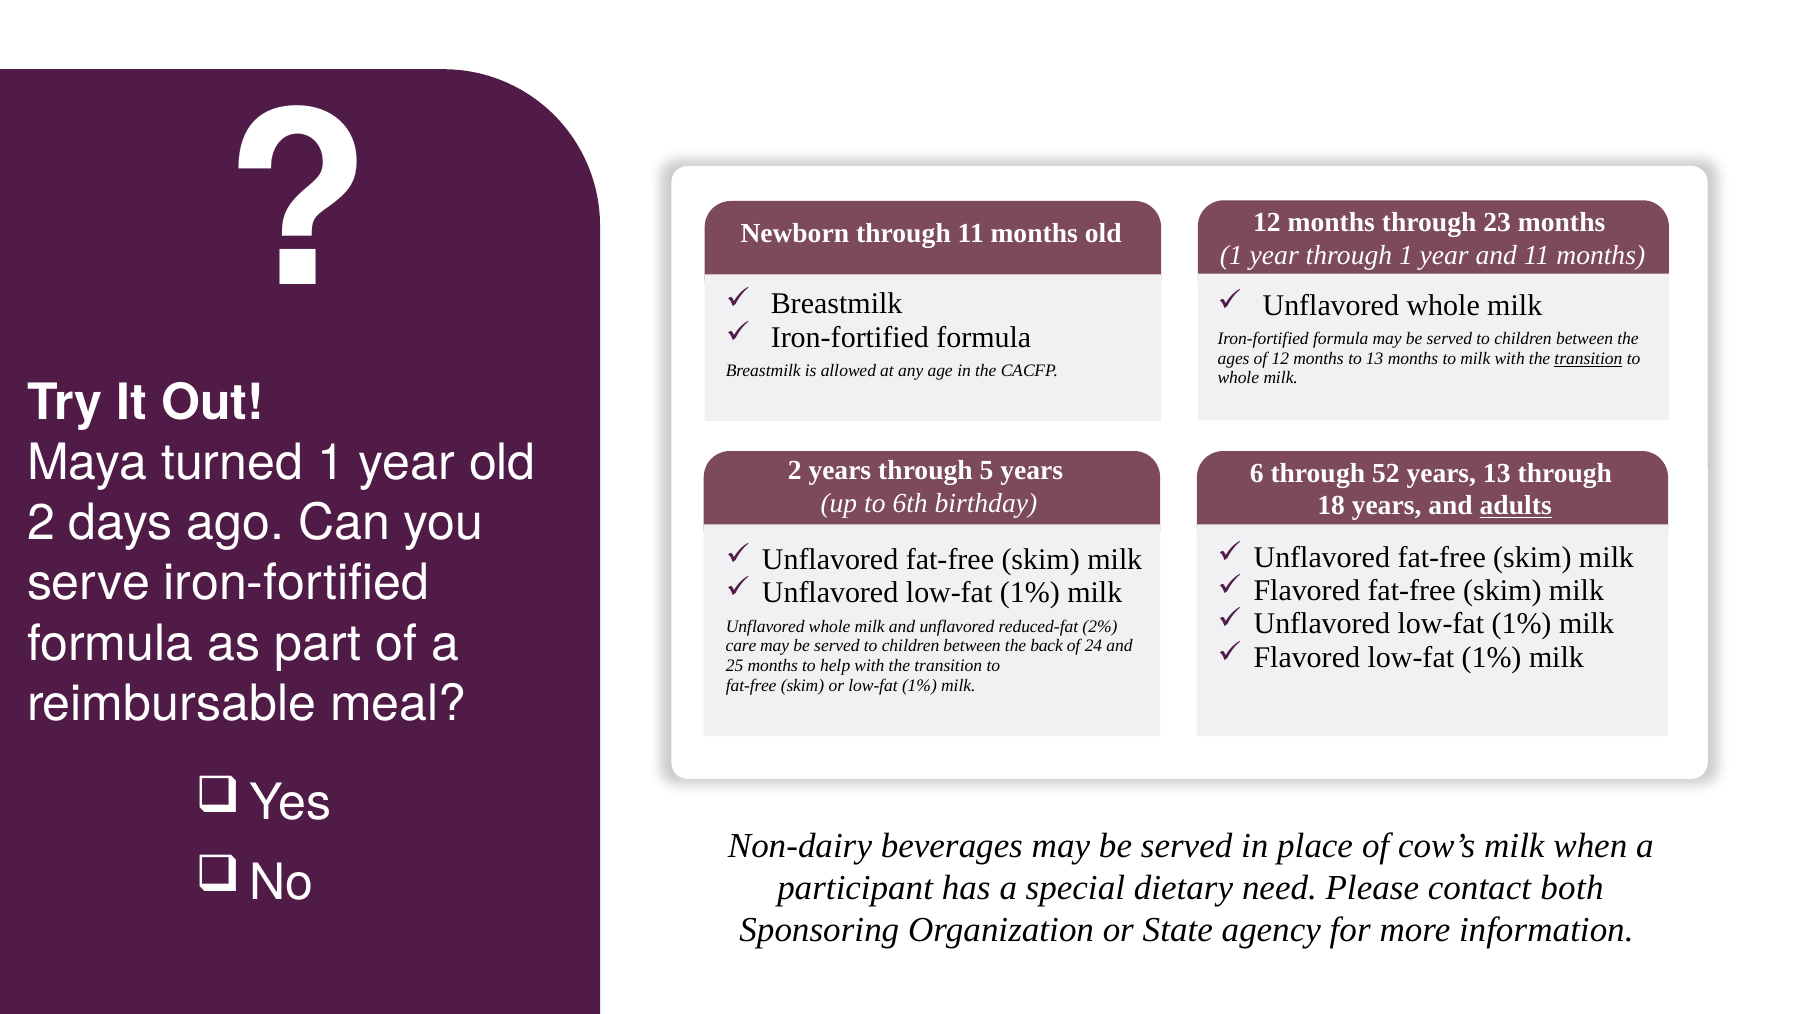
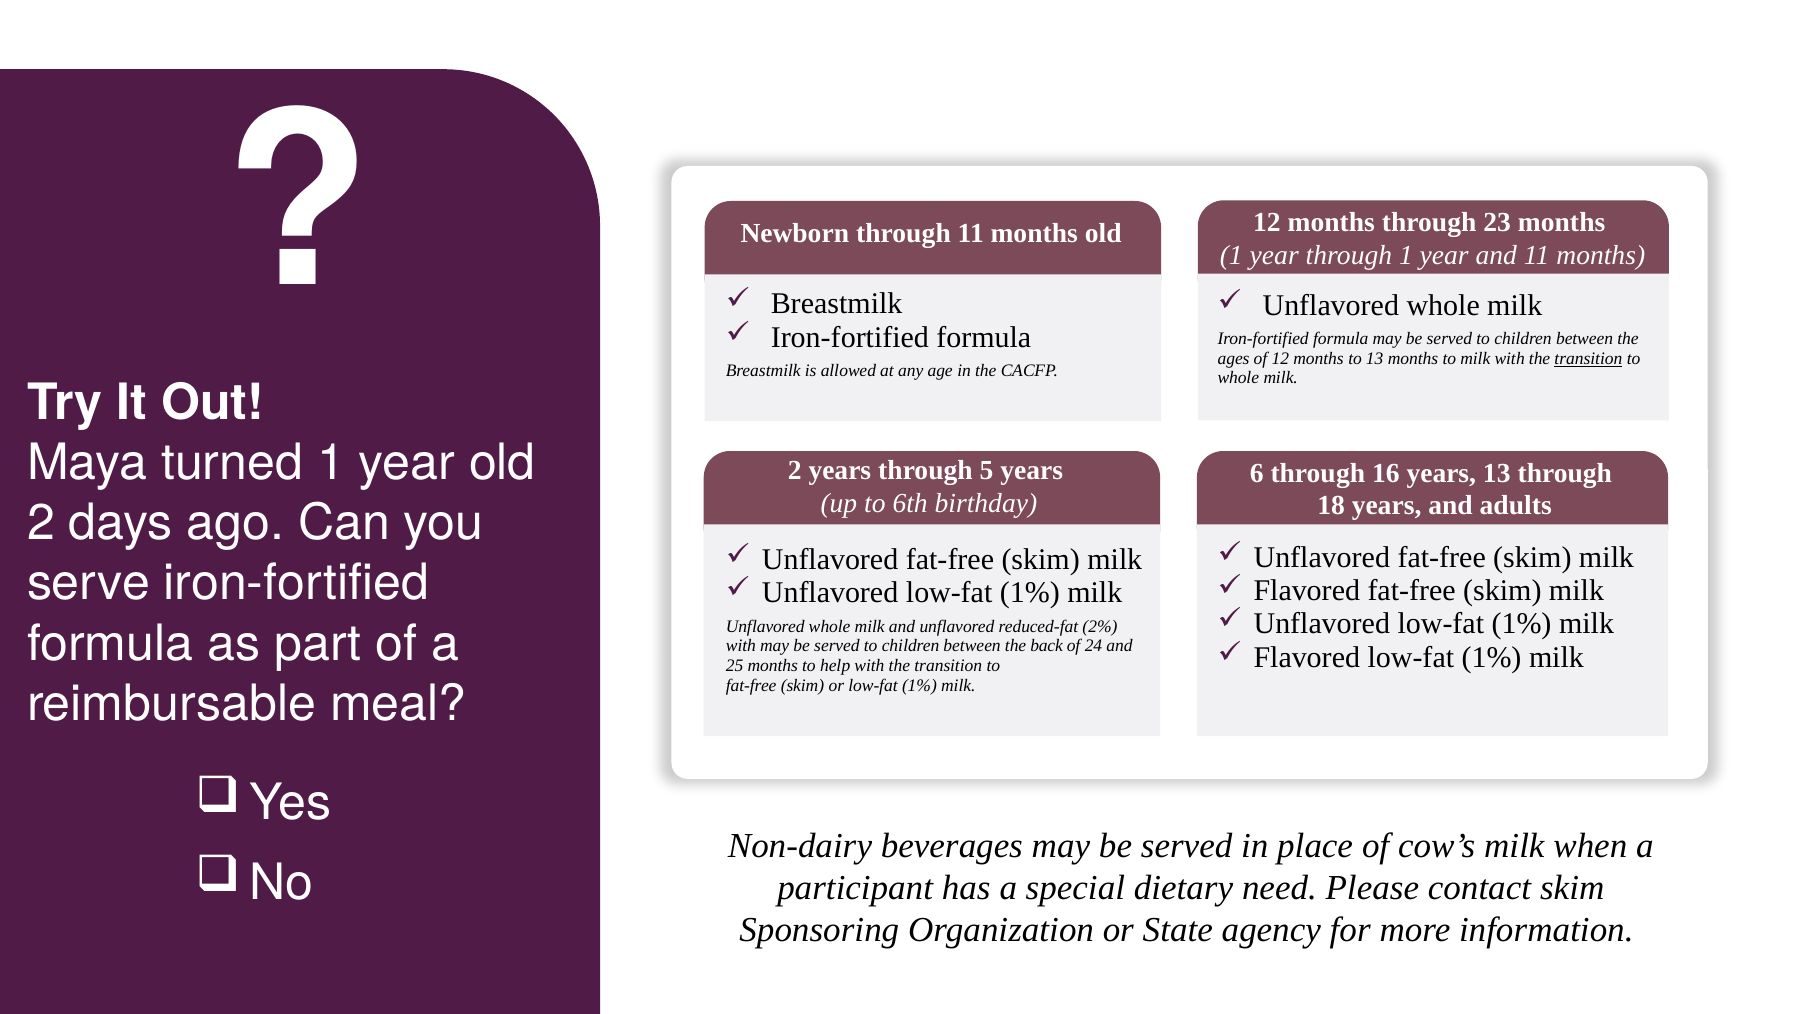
52: 52 -> 16 (1386, 473)
adults underline: present -> none (1516, 505)
care: care -> with (741, 646)
contact both: both -> skim (1572, 888)
